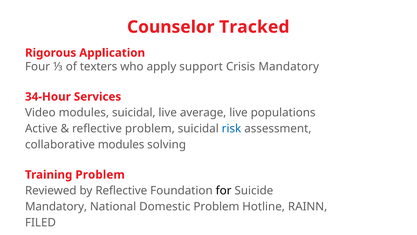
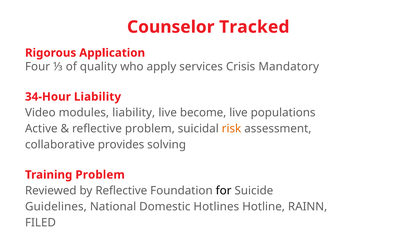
texters: texters -> quality (98, 67)
support: support -> services (201, 67)
34-Hour Services: Services -> Liability (97, 97)
modules suicidal: suicidal -> liability (134, 113)
average: average -> become (203, 113)
risk colour: blue -> orange (231, 129)
collaborative modules: modules -> provides (121, 145)
Mandatory: Mandatory -> Guidelines (56, 206)
Domestic Problem: Problem -> Hotlines (216, 206)
